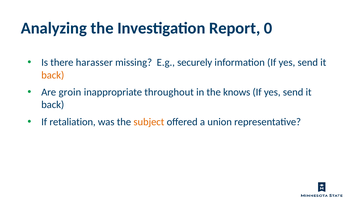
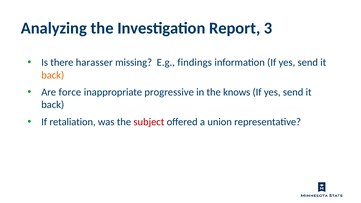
0: 0 -> 3 (268, 28)
securely: securely -> findings (195, 62)
groin: groin -> force (70, 92)
throughout: throughout -> progressive (169, 92)
subject colour: orange -> red (149, 122)
